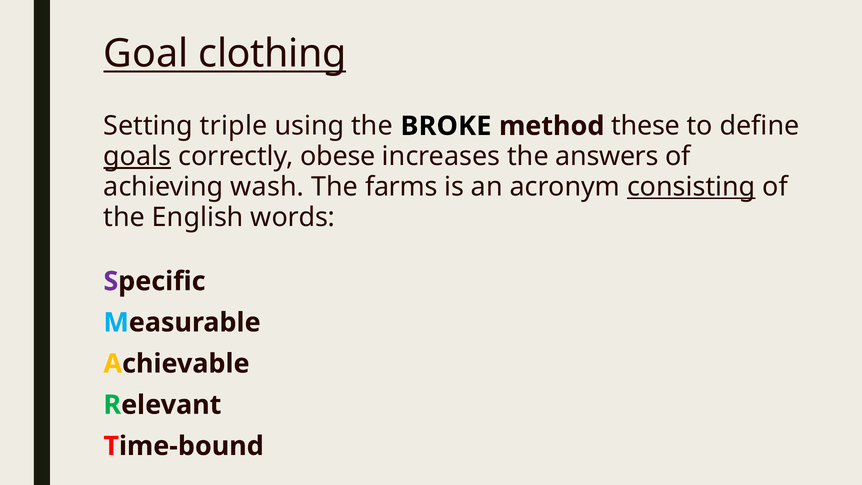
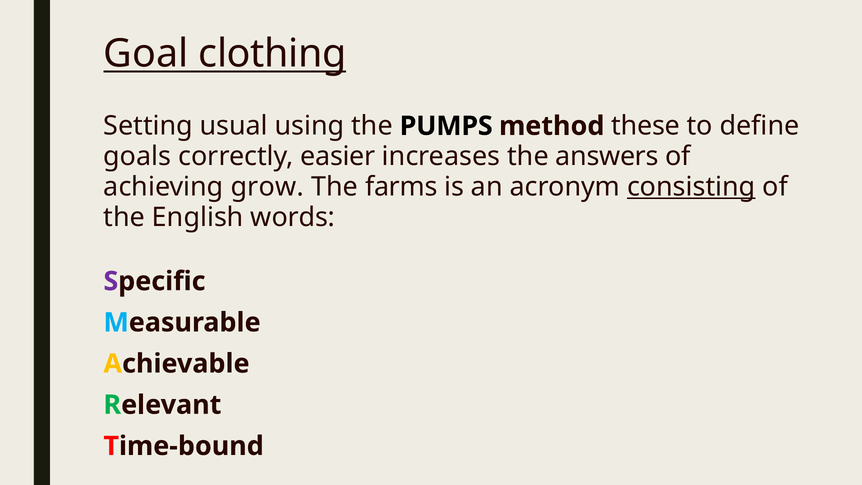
triple: triple -> usual (234, 126)
BROKE: BROKE -> PUMPS (446, 126)
goals underline: present -> none (137, 156)
obese: obese -> easier (338, 156)
wash: wash -> grow (267, 187)
